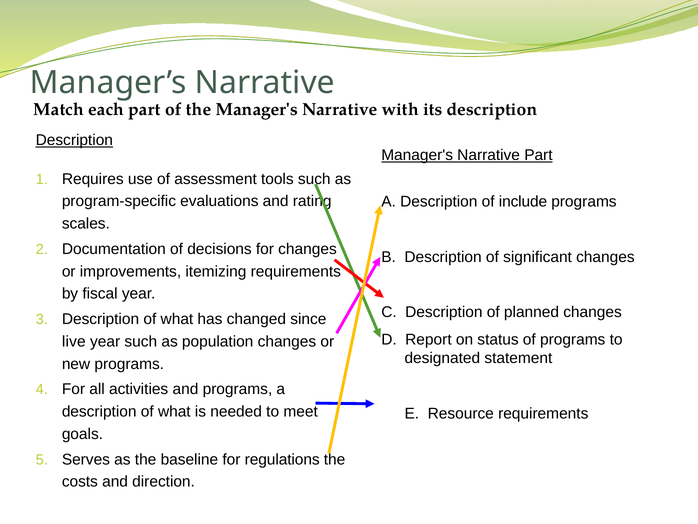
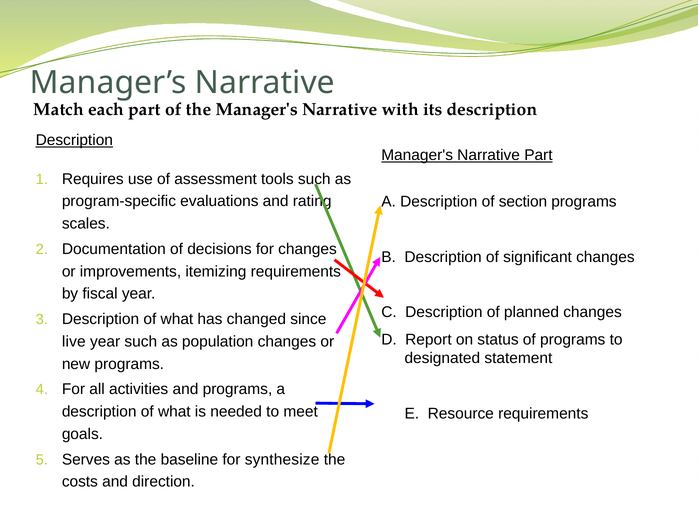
include: include -> section (523, 202)
regulations: regulations -> synthesize (282, 459)
